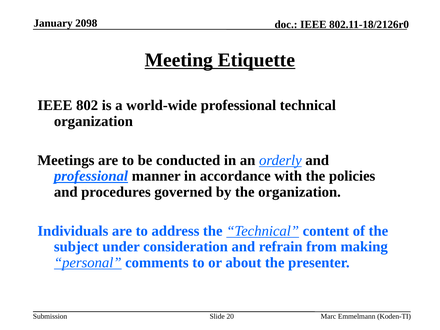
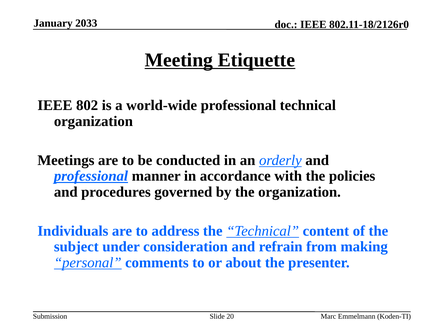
2098: 2098 -> 2033 (86, 23)
